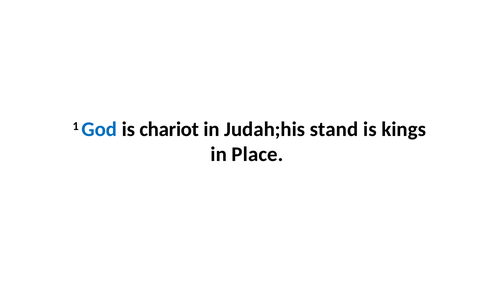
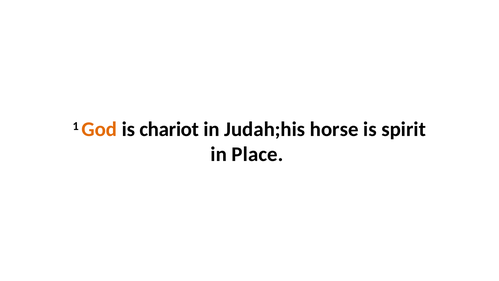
God colour: blue -> orange (99, 129)
stand: stand -> horse (334, 129)
kings: kings -> spirit (404, 129)
